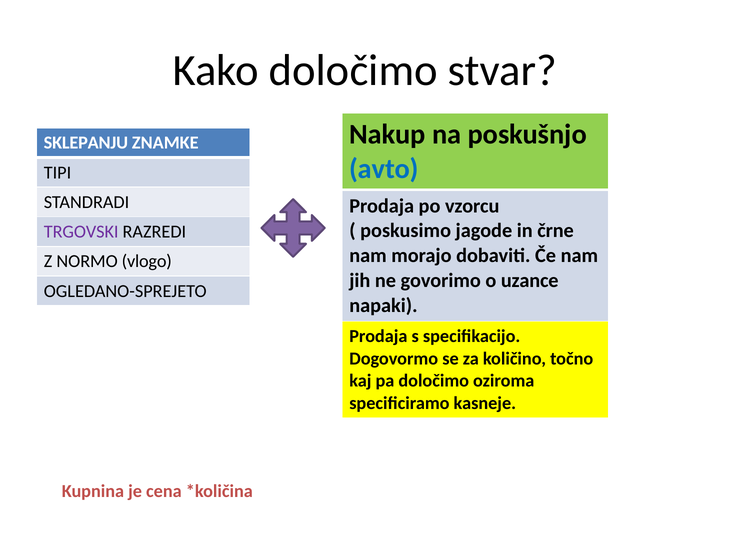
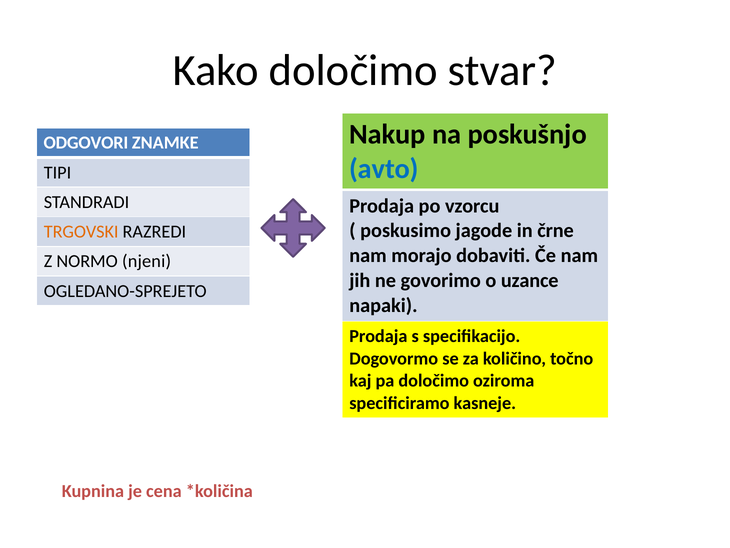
SKLEPANJU: SKLEPANJU -> ODGOVORI (86, 143)
TRGOVSKI colour: purple -> orange (81, 232)
vlogo: vlogo -> njeni (147, 261)
